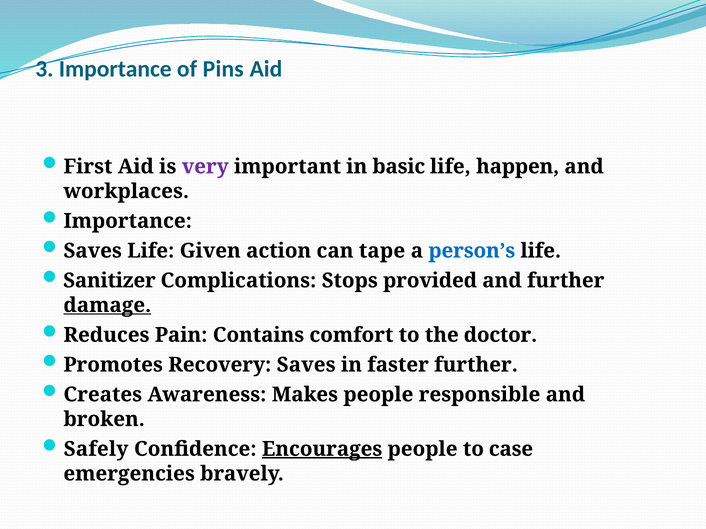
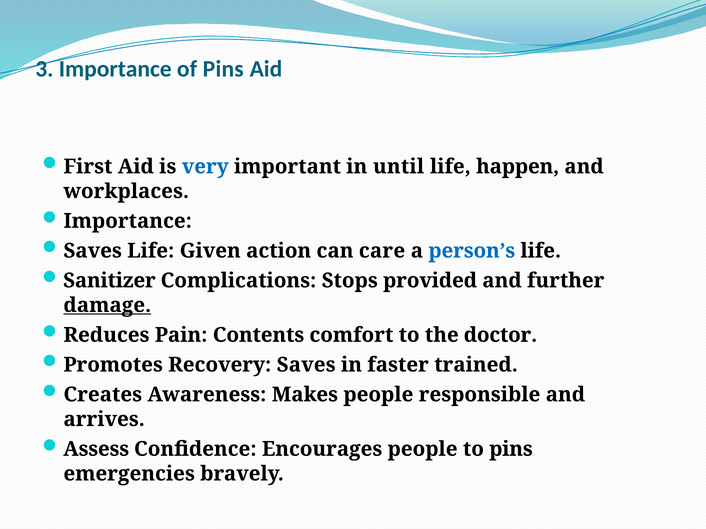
very colour: purple -> blue (205, 167)
basic: basic -> until (399, 167)
tape: tape -> care (382, 251)
Contains: Contains -> Contents (258, 335)
faster further: further -> trained (476, 365)
broken: broken -> arrives (104, 420)
Safely: Safely -> Assess (96, 449)
Encourages underline: present -> none (322, 449)
to case: case -> pins (511, 449)
